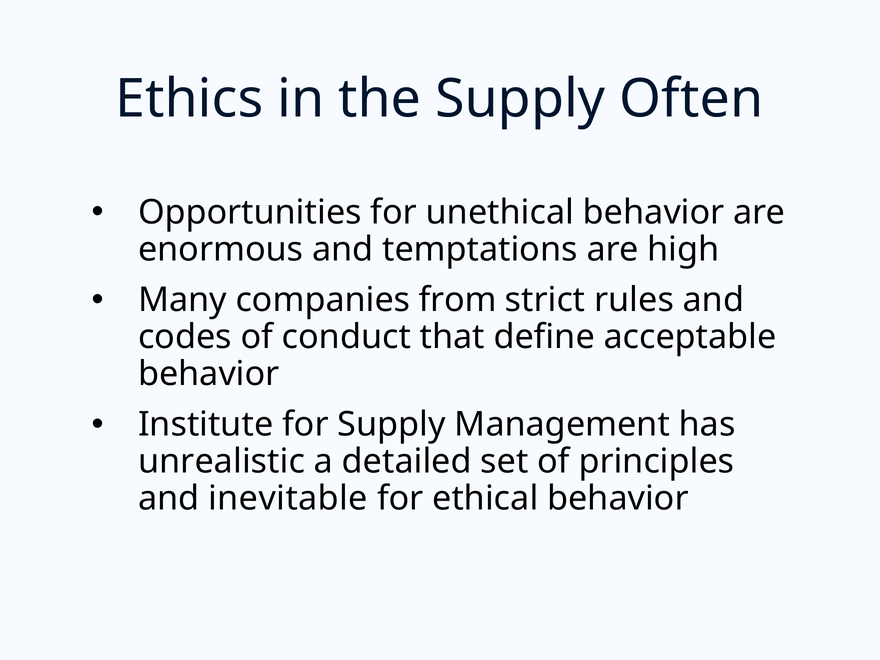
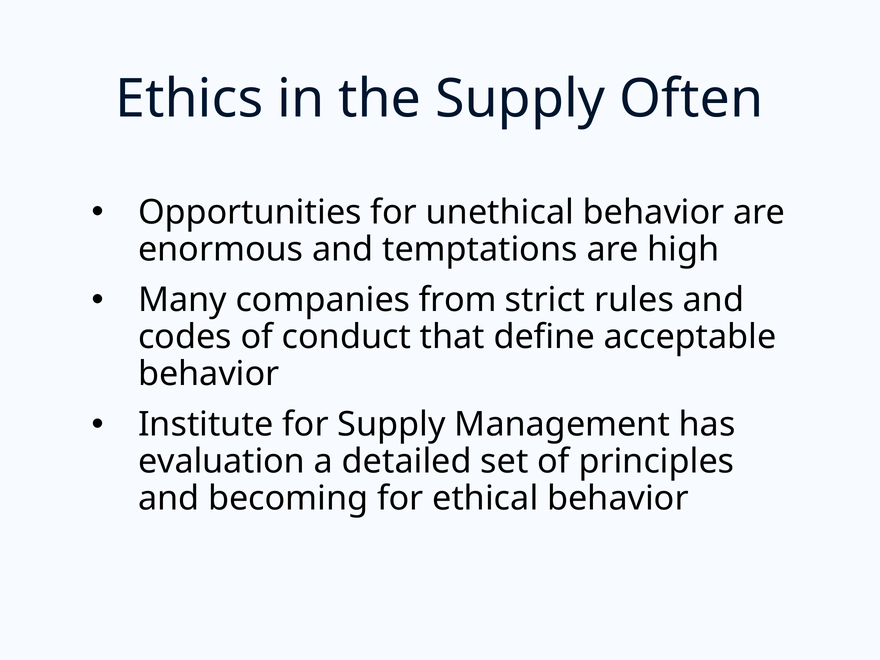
unrealistic: unrealistic -> evaluation (222, 462)
inevitable: inevitable -> becoming (288, 499)
